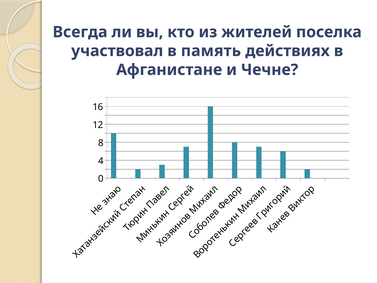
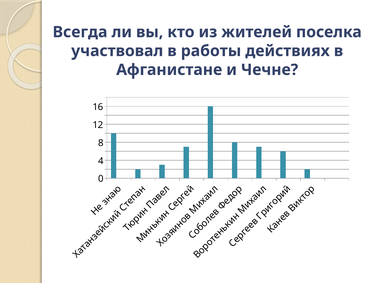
память: память -> работы (211, 51)
